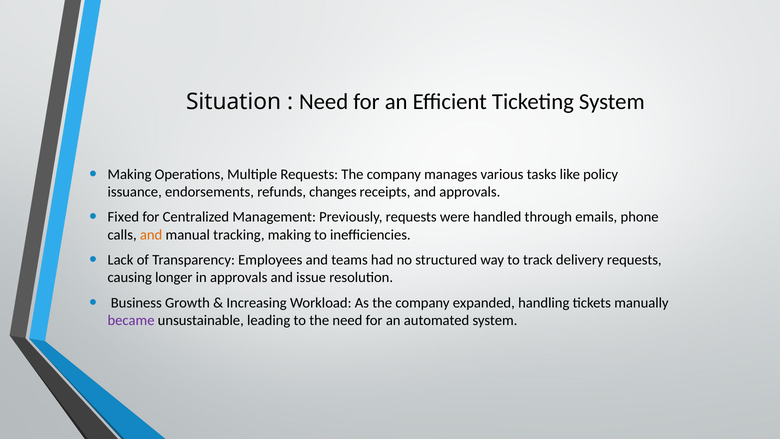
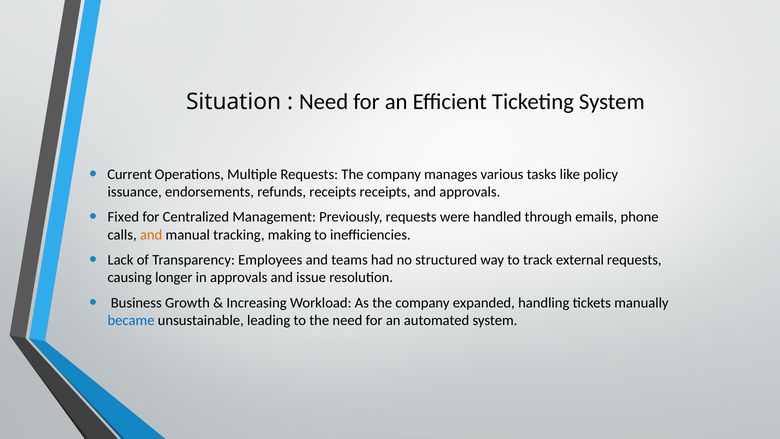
Making: Making -> Current (130, 174)
refunds changes: changes -> receipts (333, 192)
delivery: delivery -> external (580, 260)
became colour: purple -> blue (131, 320)
